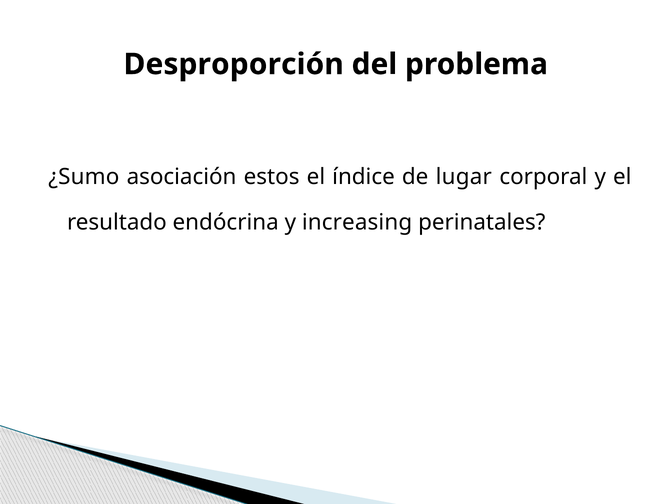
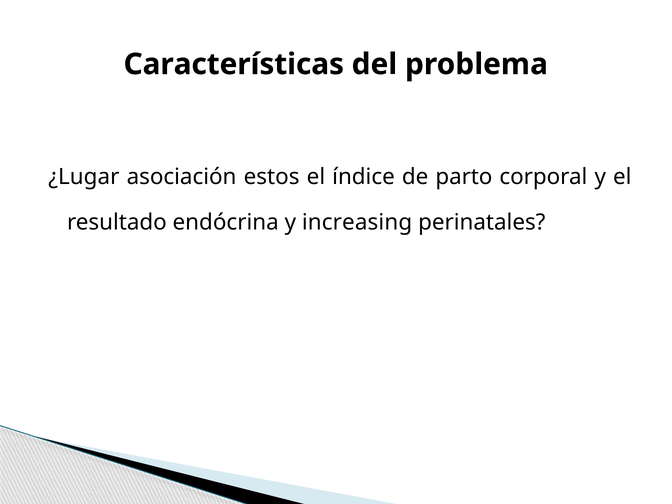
Desproporción: Desproporción -> Características (234, 64)
¿Sumo: ¿Sumo -> ¿Lugar (84, 177)
lugar: lugar -> parto (464, 177)
